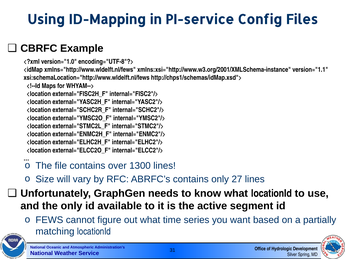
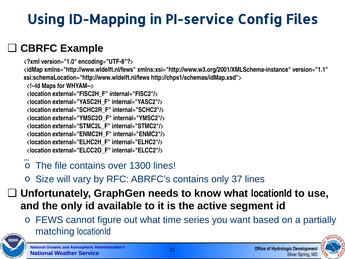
27: 27 -> 37 (237, 179)
